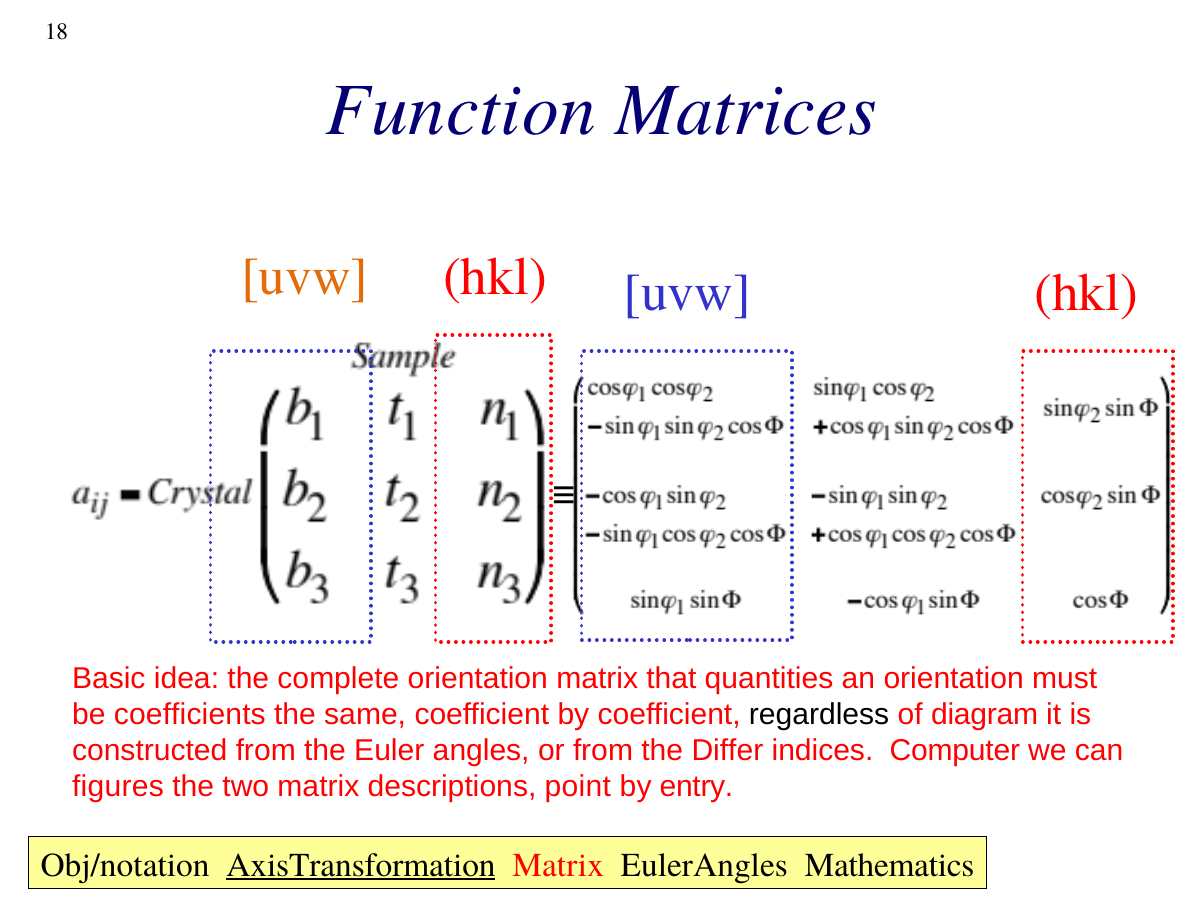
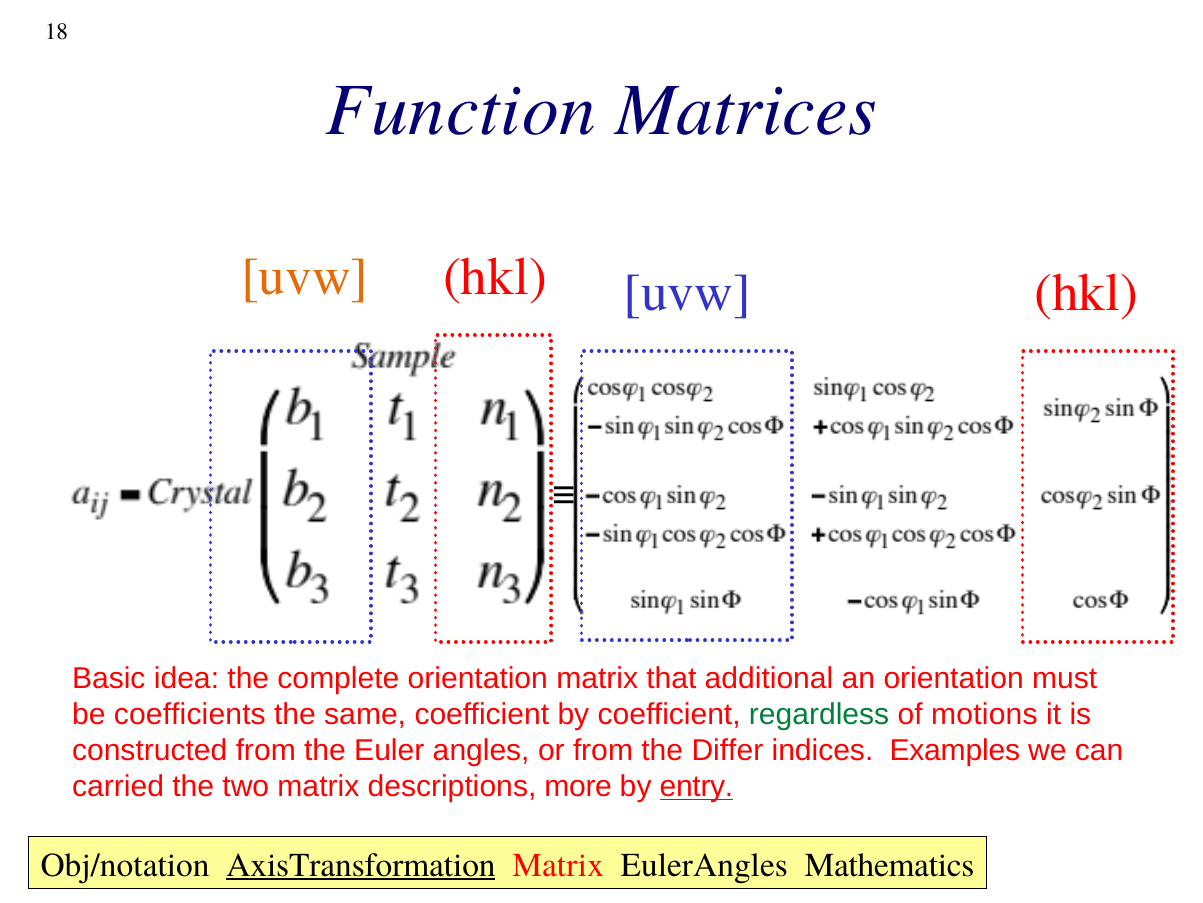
quantities: quantities -> additional (769, 678)
regardless colour: black -> green (819, 714)
diagram: diagram -> motions (984, 714)
Computer: Computer -> Examples (955, 750)
figures: figures -> carried (118, 786)
point: point -> more (578, 786)
entry underline: none -> present (696, 786)
